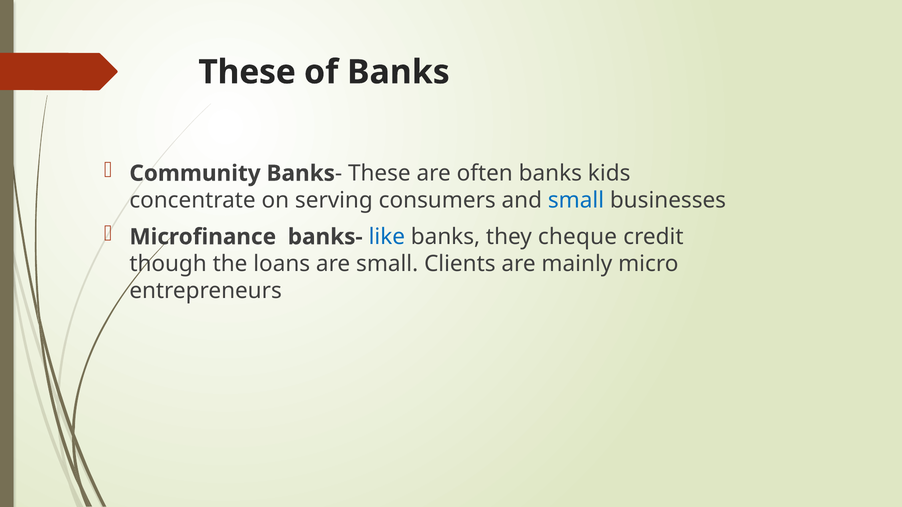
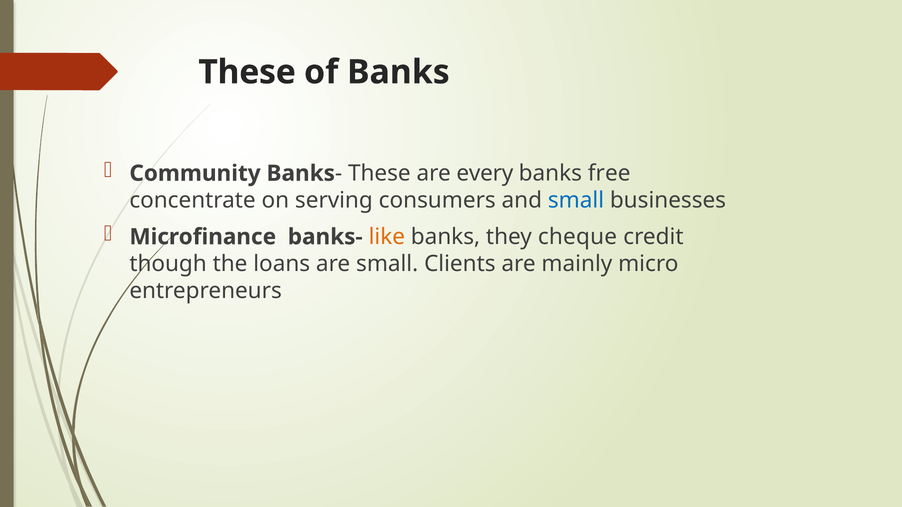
often: often -> every (485, 173)
kids: kids -> free (609, 173)
like colour: blue -> orange (387, 237)
